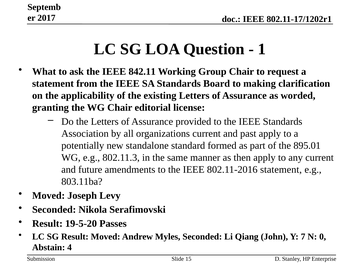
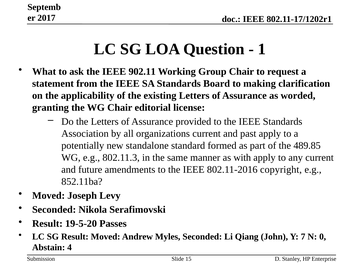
842.11: 842.11 -> 902.11 (142, 72)
895.01: 895.01 -> 489.85 (307, 146)
then: then -> with (242, 158)
802.11-2016 statement: statement -> copyright (281, 170)
803.11ba: 803.11ba -> 852.11ba (82, 182)
